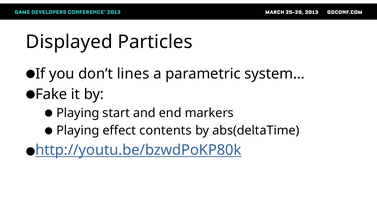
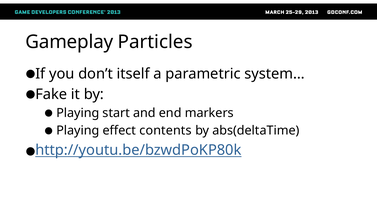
Displayed: Displayed -> Gameplay (69, 42)
lines: lines -> itself (133, 74)
